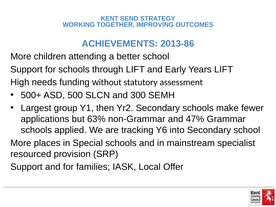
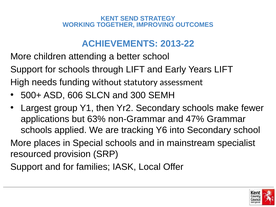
2013-86: 2013-86 -> 2013-22 (177, 44)
500: 500 -> 606 (75, 95)
